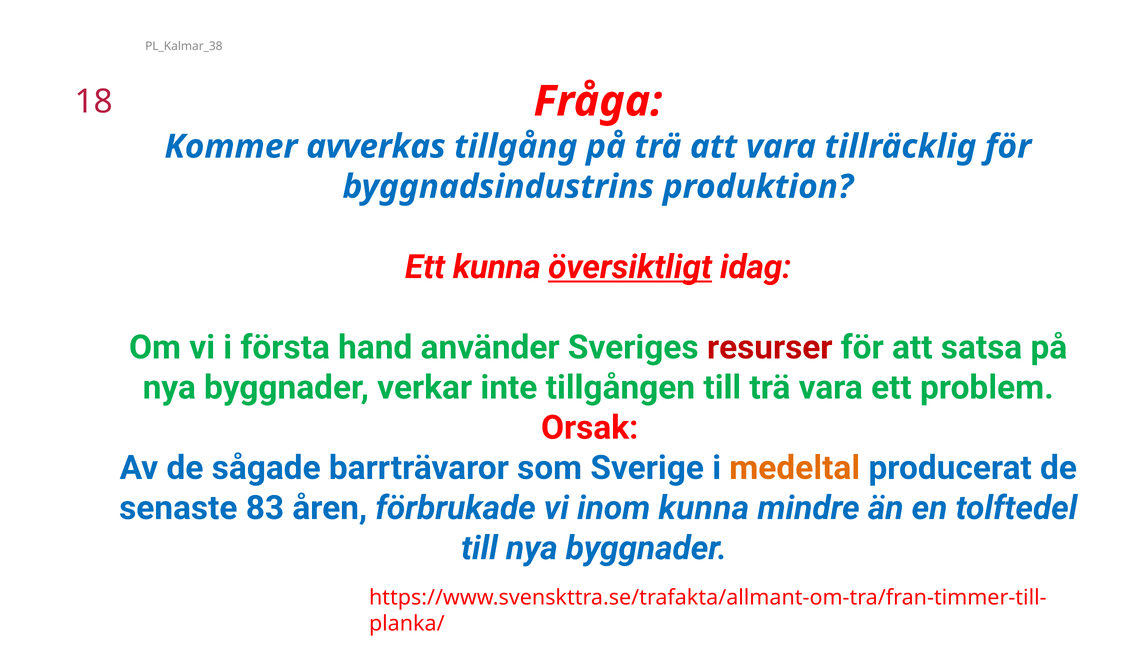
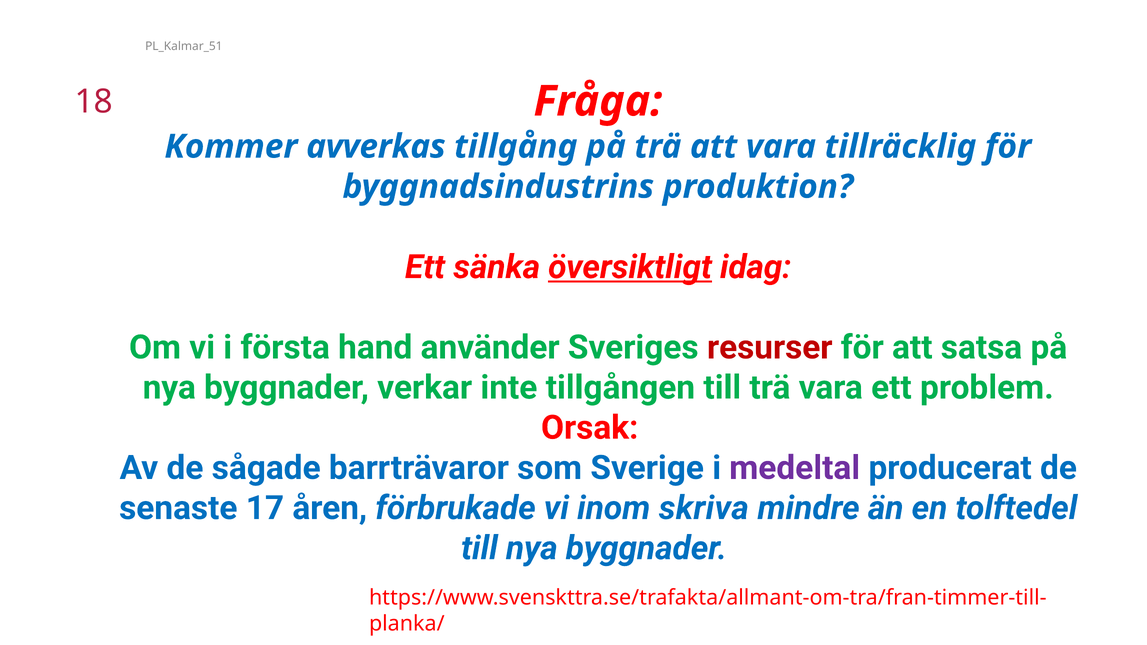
PL_Kalmar_38: PL_Kalmar_38 -> PL_Kalmar_51 (184, 46)
Ett kunna: kunna -> sänka (497, 267)
medeltal colour: orange -> purple (795, 468)
83: 83 -> 17 (265, 508)
inom kunna: kunna -> skriva (704, 508)
